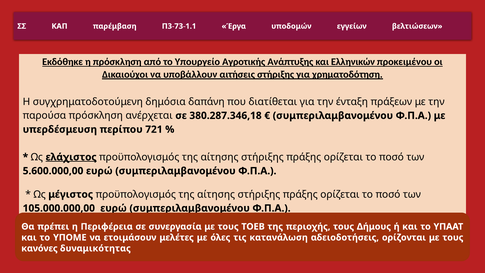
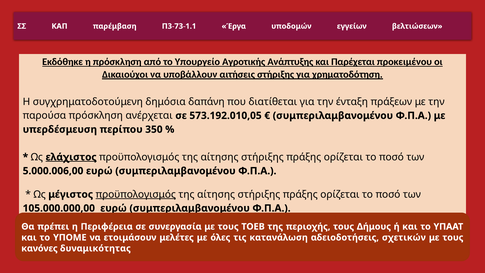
Ελληνικών: Ελληνικών -> Παρέχεται (353, 62)
380.287.346,18: 380.287.346,18 -> 573.192.010,05 (226, 116)
721: 721 -> 350 (154, 129)
5.600.000,00: 5.600.000,00 -> 5.000.006,00 (53, 171)
προϋπολογισμός underline: none -> present (136, 194)
ορίζονται: ορίζονται -> σχετικών (404, 237)
